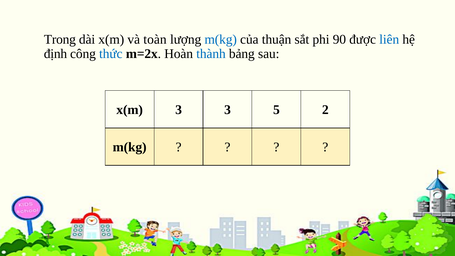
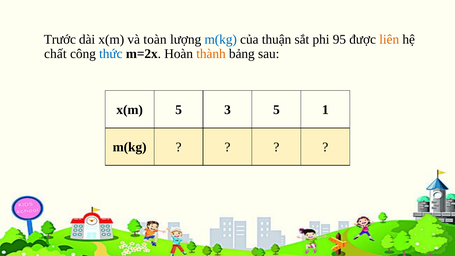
Trong: Trong -> Trước (60, 39)
90: 90 -> 95 (339, 39)
liên colour: blue -> orange (389, 39)
định: định -> chất (55, 54)
thành colour: blue -> orange (211, 54)
x(m 3: 3 -> 5 (179, 110)
2: 2 -> 1 (325, 110)
